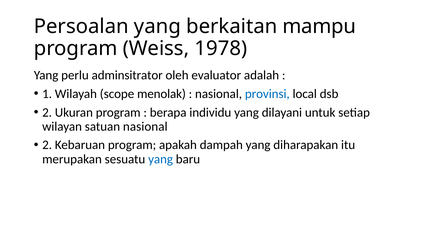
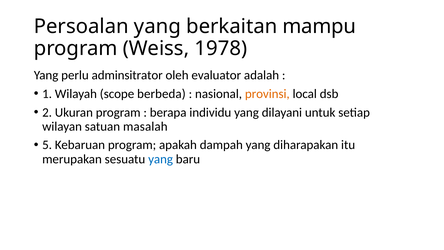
menolak: menolak -> berbeda (161, 94)
provinsi colour: blue -> orange (267, 94)
satuan nasional: nasional -> masalah (145, 126)
2: 2 -> 5 (47, 145)
